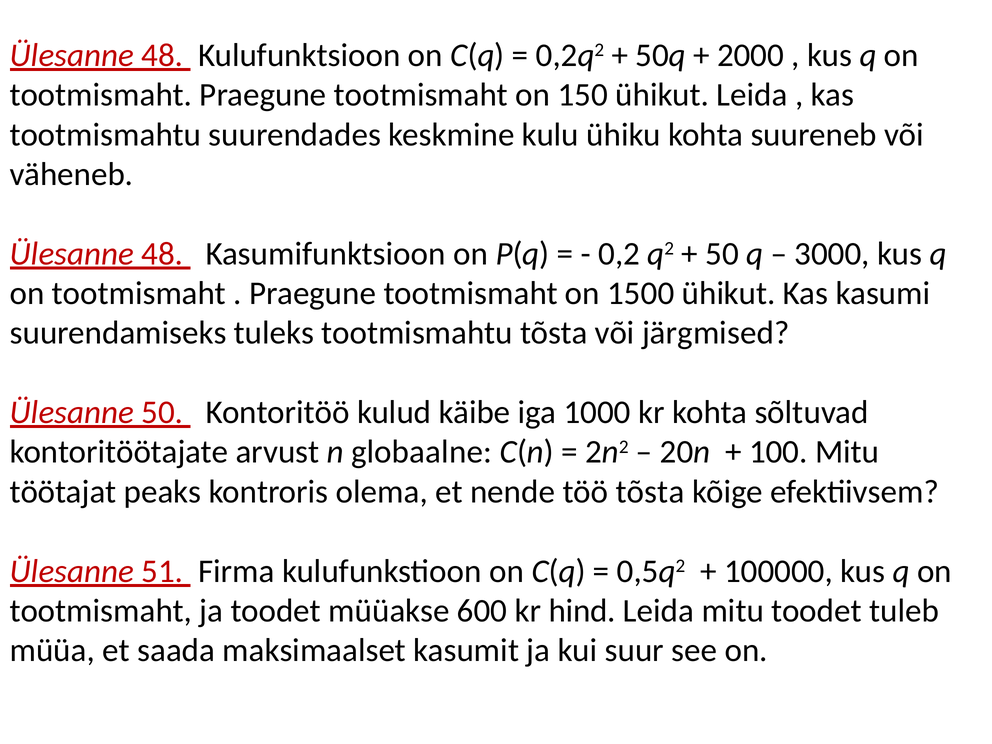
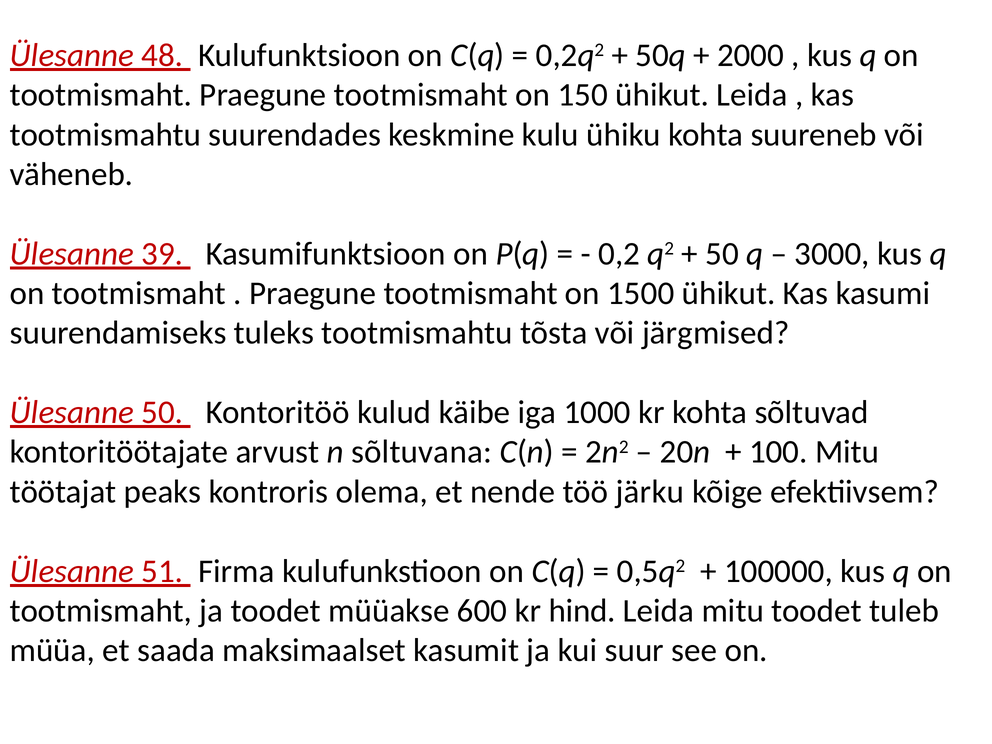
48: 48 -> 39 (162, 254)
globaalne: globaalne -> sõltuvana (422, 452)
töö tõsta: tõsta -> järku (650, 492)
